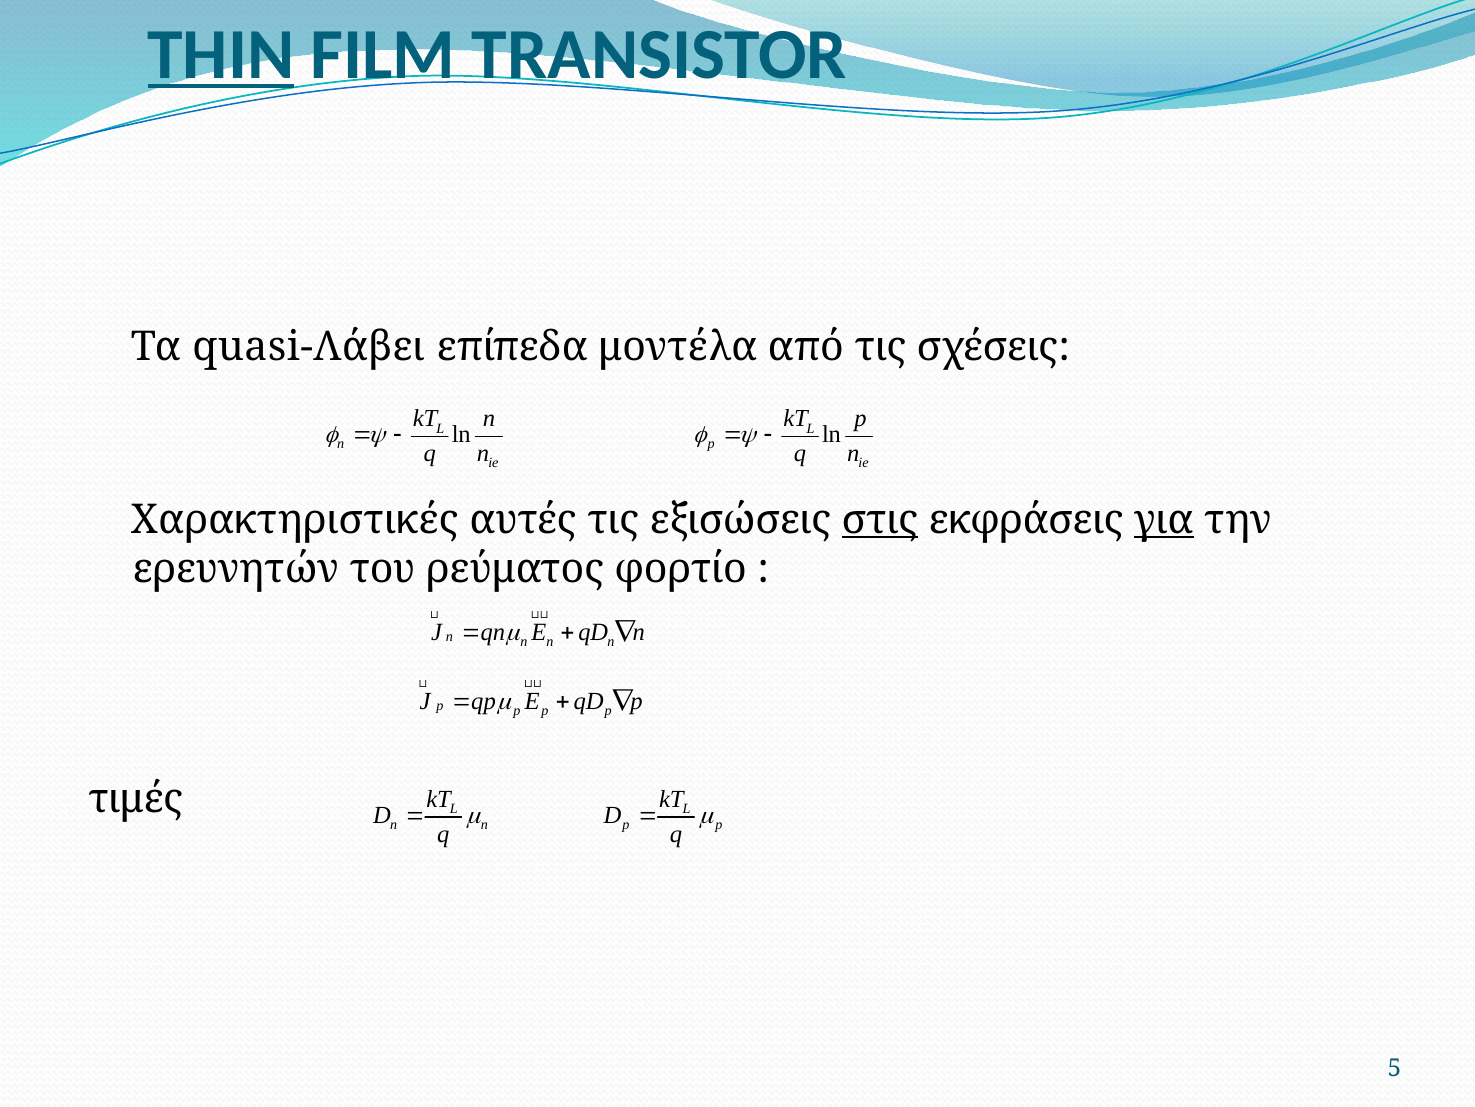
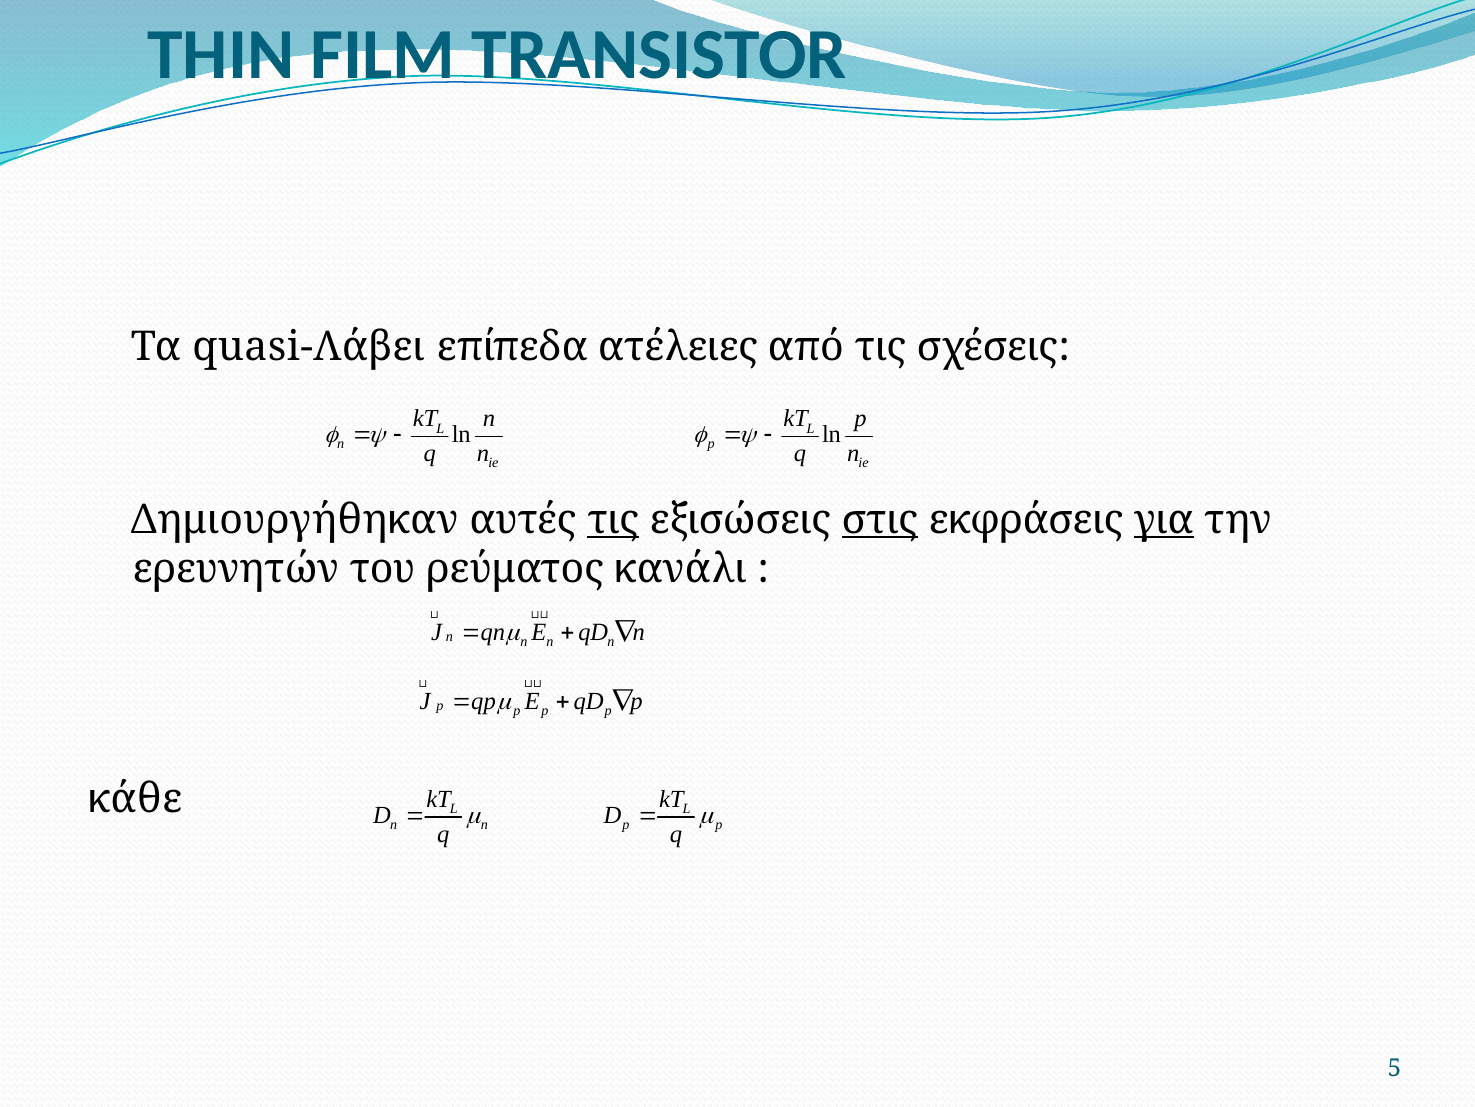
THIN underline: present -> none (221, 55)
μοντέλα: μοντέλα -> ατέλειες (678, 347)
Χαρακτηριστικές: Χαρακτηριστικές -> Δημιουργήθηκαν (295, 519)
τις underline: none -> present (613, 519)
φορτίο: φορτίο -> κανάλι (681, 569)
τιμές: τιμές -> κάθε (135, 798)
